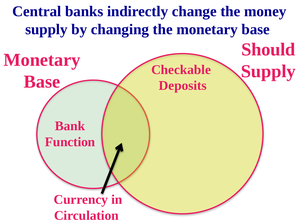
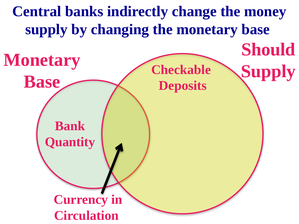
Function: Function -> Quantity (70, 142)
